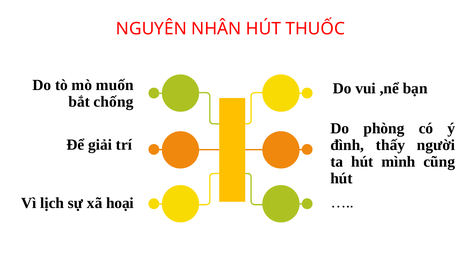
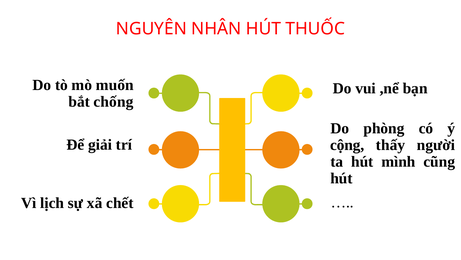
đình: đình -> cộng (347, 145)
hoại: hoại -> chết (120, 203)
